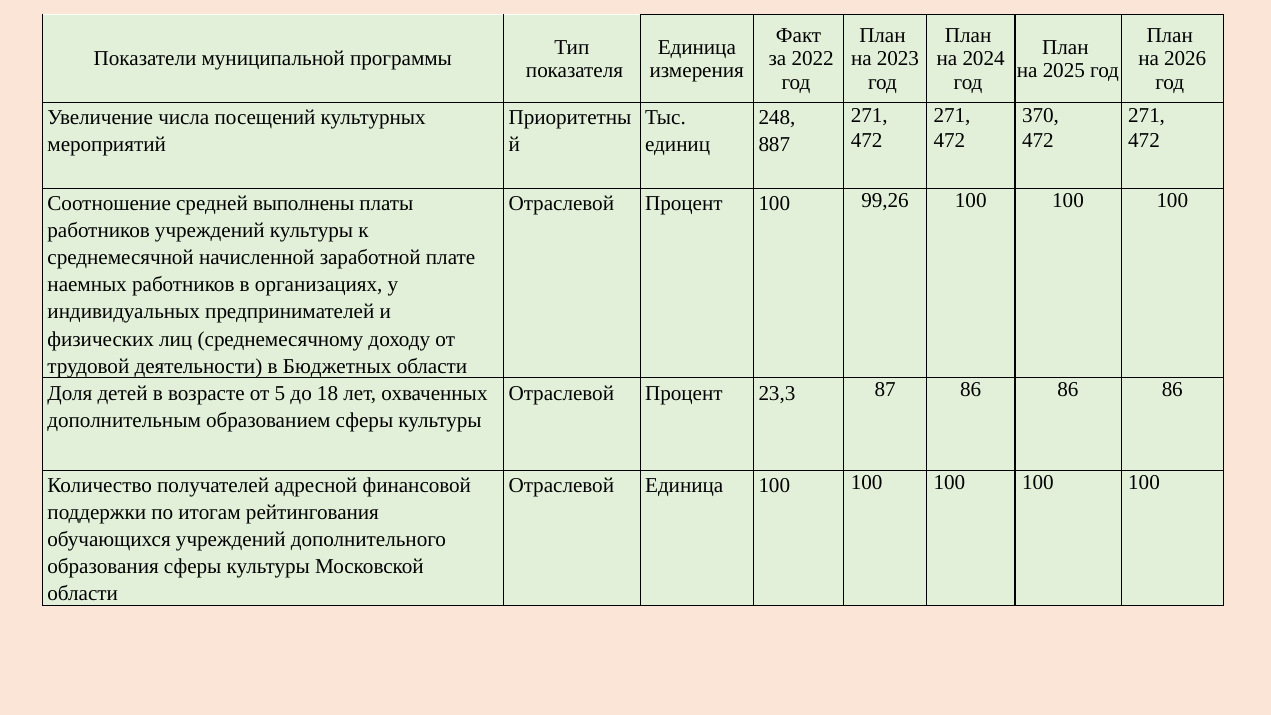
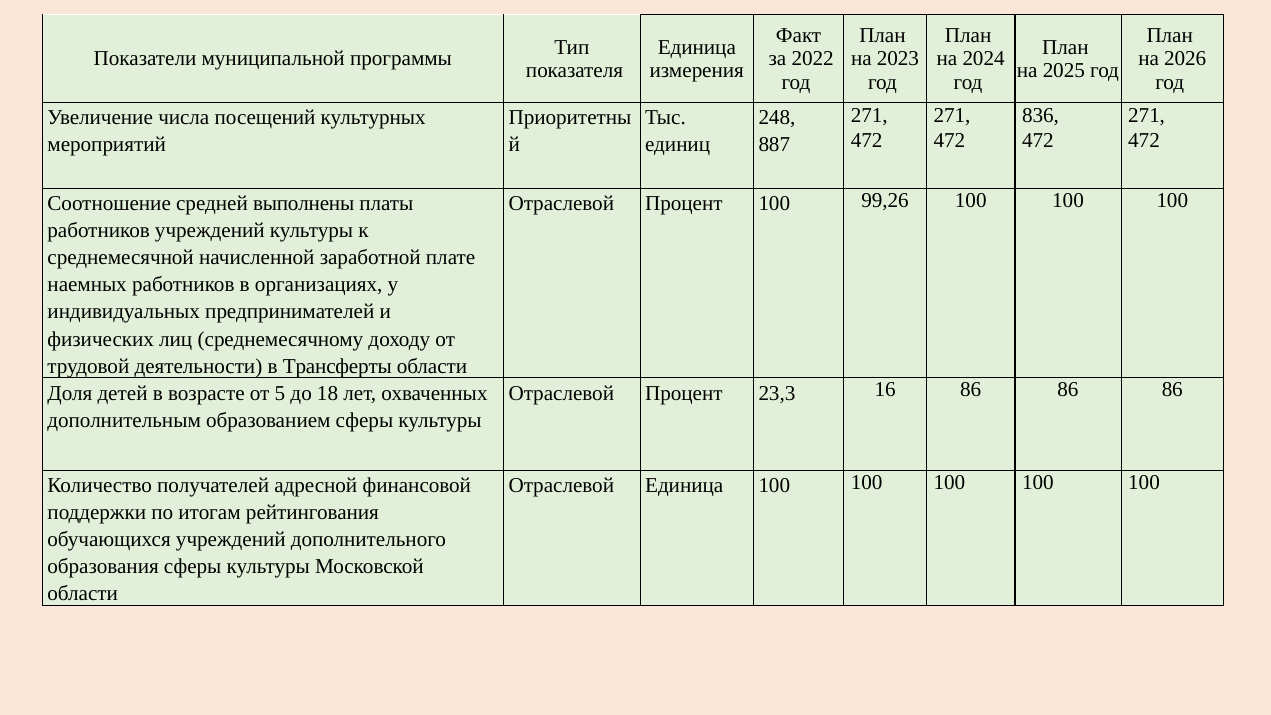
370: 370 -> 836 (1041, 116)
Бюджетных: Бюджетных -> Трансферты (337, 366)
87: 87 -> 16 (885, 390)
